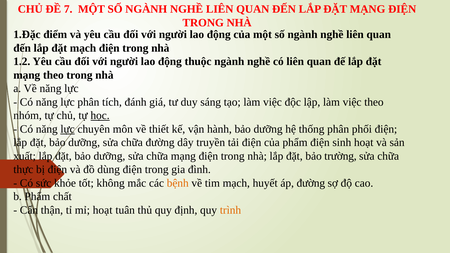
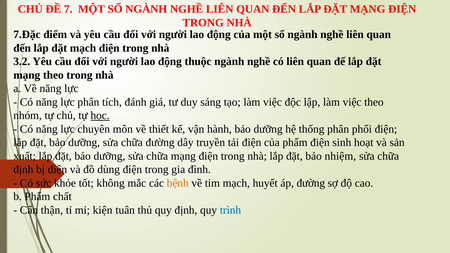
1.Đặc: 1.Đặc -> 7.Đặc (27, 35)
1.2: 1.2 -> 3.2 (22, 62)
lực underline: present -> none (68, 129)
trường: trường -> nhiệm (340, 156)
thực: thực -> định (23, 170)
mỉ hoạt: hoạt -> kiện (103, 210)
trình colour: orange -> blue (230, 210)
